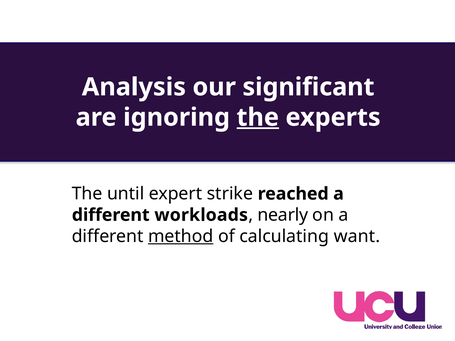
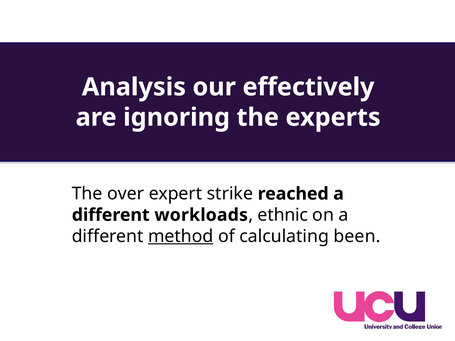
significant: significant -> effectively (308, 87)
the underline: present -> none (258, 117)
until: until -> over (126, 194)
nearly: nearly -> ethnic (283, 215)
want: want -> been (357, 236)
